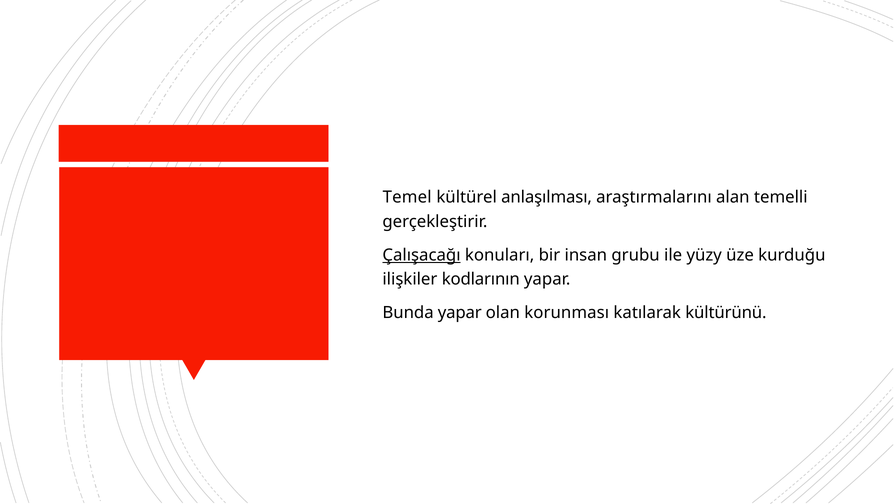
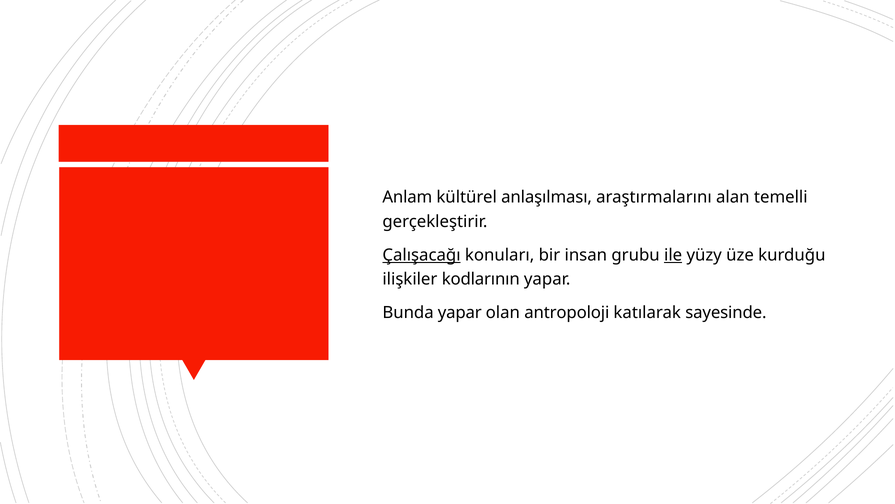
Temel: Temel -> Anlam (407, 197)
ile underline: none -> present (673, 255)
korunması: korunması -> antropoloji (567, 312)
kültürünü: kültürünü -> sayesinde (726, 312)
